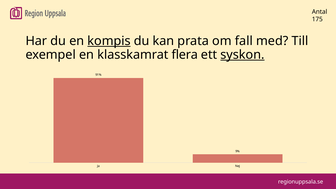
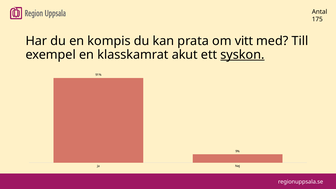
kompis underline: present -> none (109, 41)
fall: fall -> vitt (244, 41)
flera: flera -> akut (185, 55)
